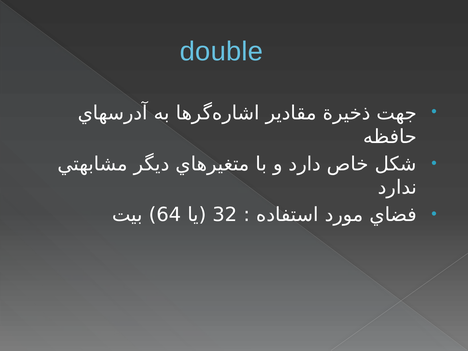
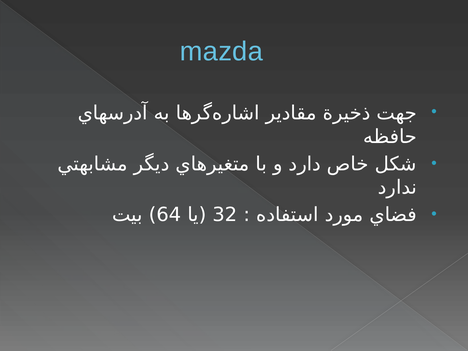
double: double -> mazda (221, 51)
